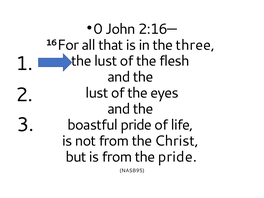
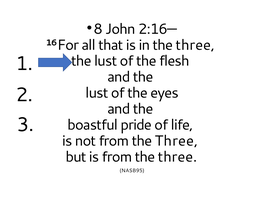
0: 0 -> 8 (98, 29)
not from the Christ: Christ -> Three (177, 141)
is from the pride: pride -> three (177, 157)
